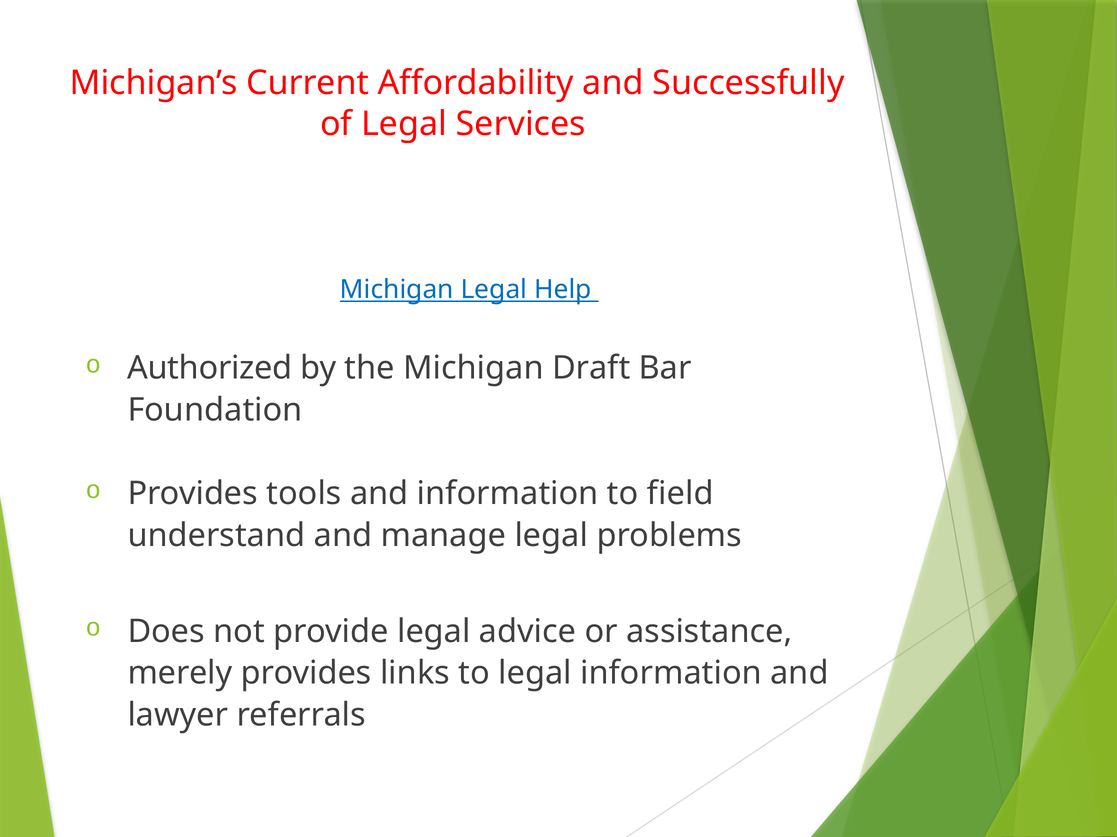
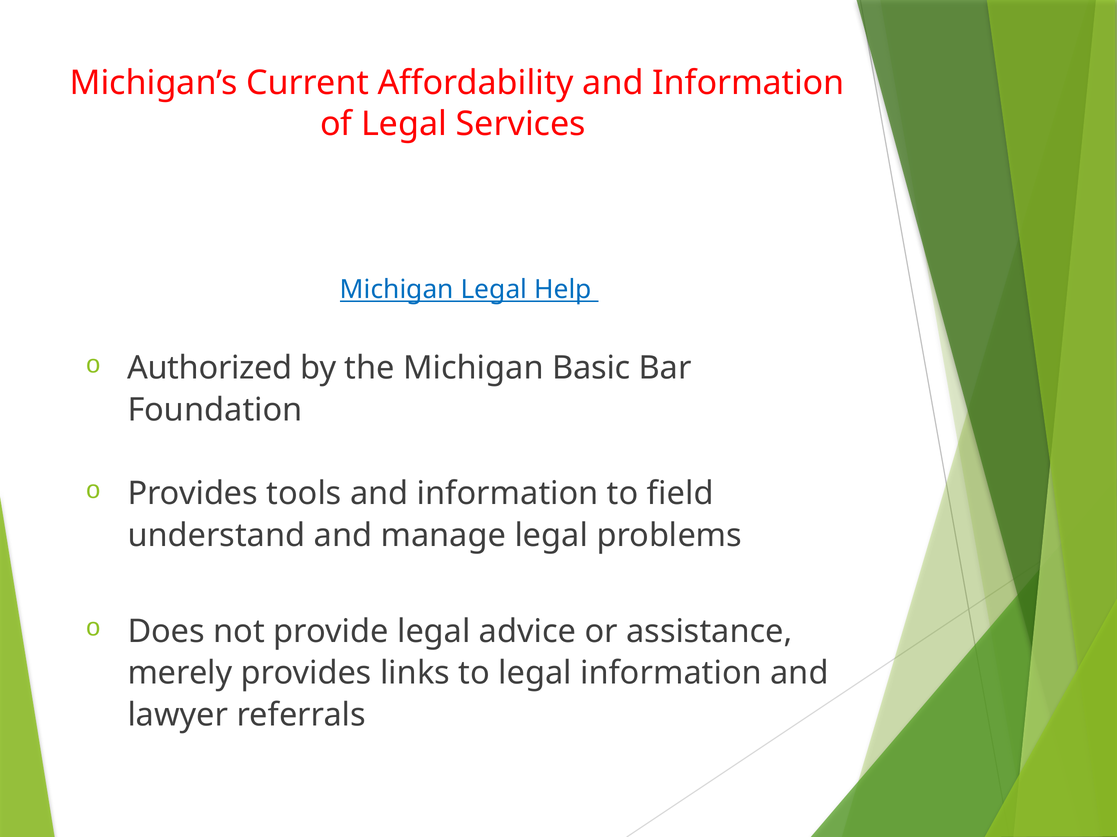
Affordability and Successfully: Successfully -> Information (748, 83)
Draft: Draft -> Basic (591, 369)
